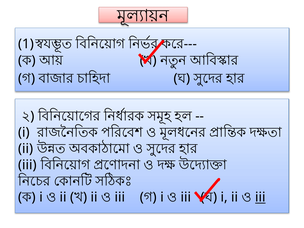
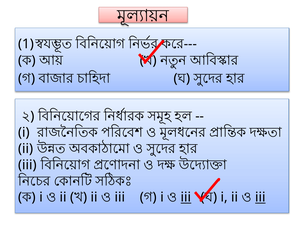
iii underline: none -> present (186, 197)
